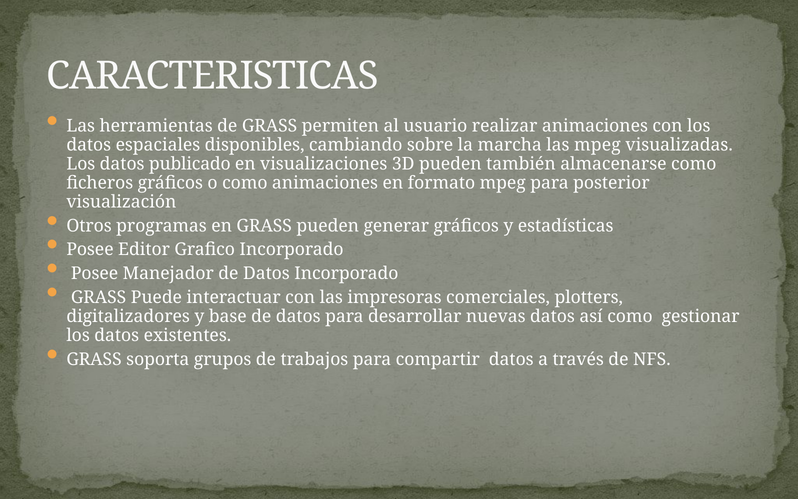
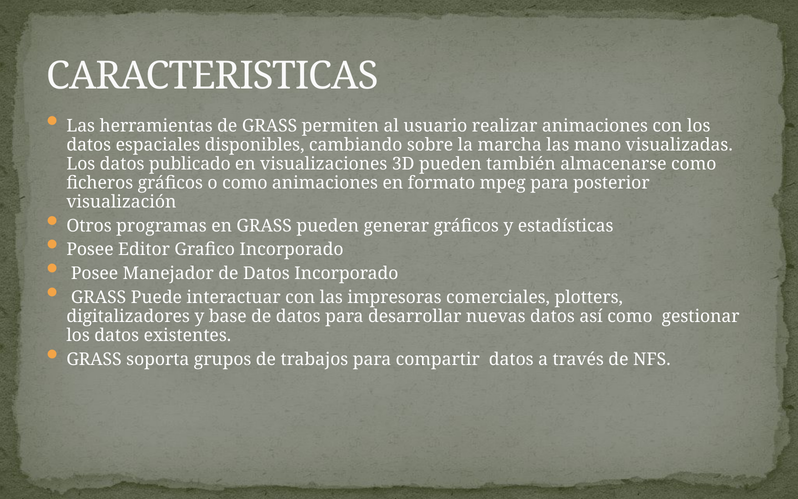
las mpeg: mpeg -> mano (598, 145)
